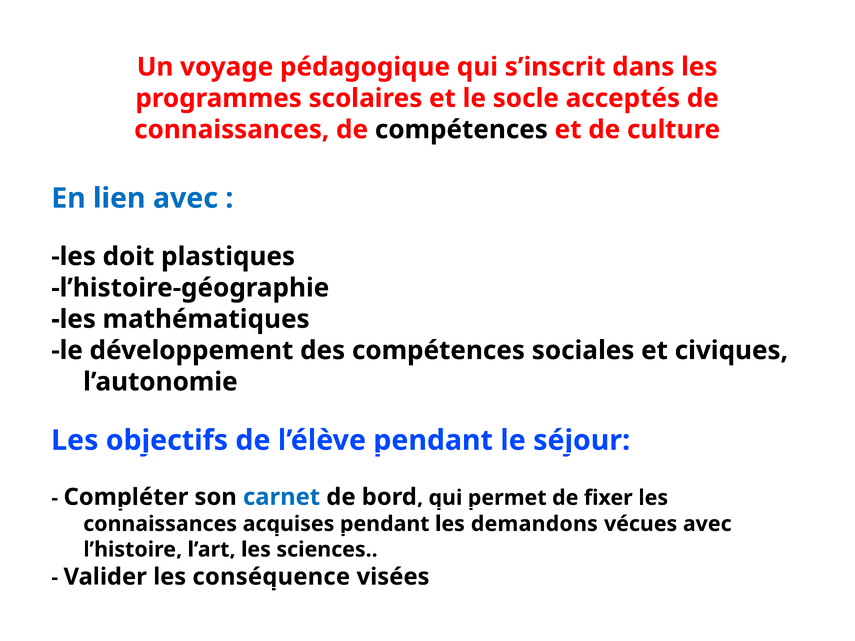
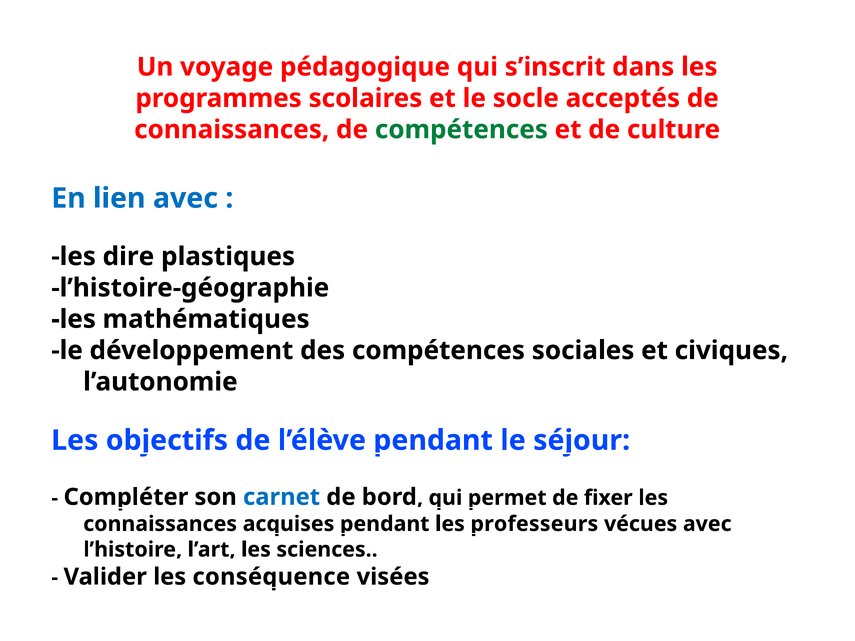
compétences colour: black -> green (461, 130)
doit: doit -> dire (128, 257)
demandons: demandons -> professeurs (534, 524)
